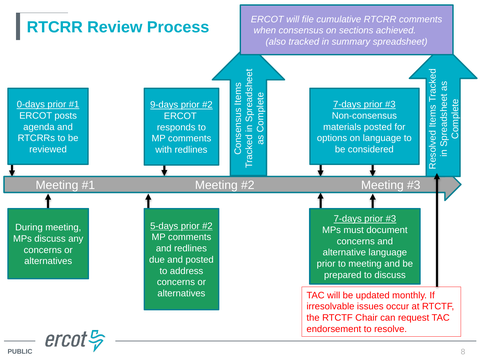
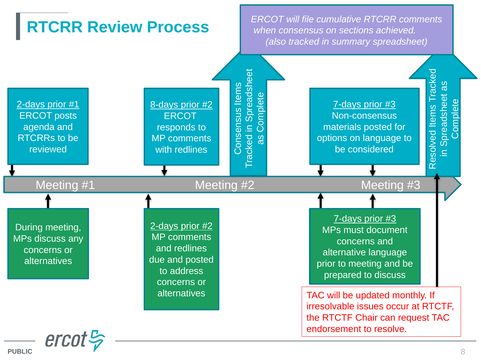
0-days: 0-days -> 2-days (31, 104)
9-days: 9-days -> 8-days (164, 105)
5-days: 5-days -> 2-days (164, 226)
